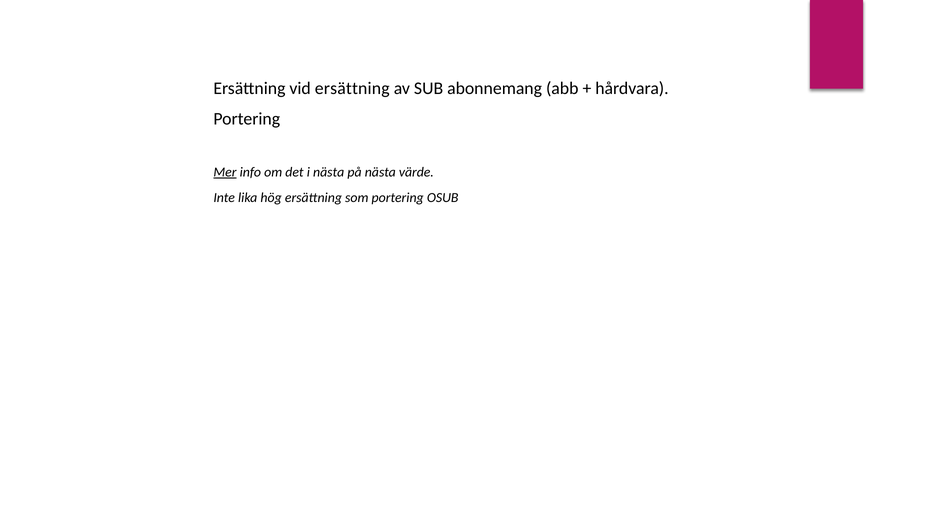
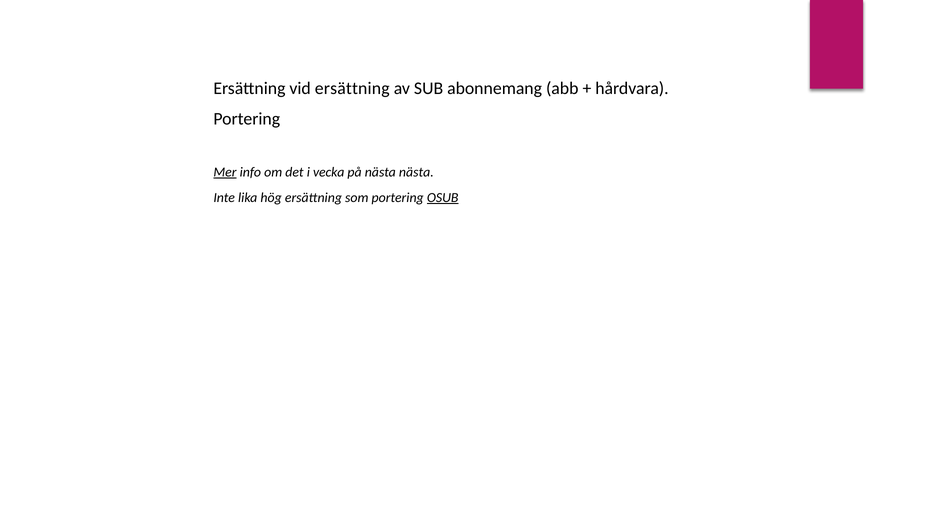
i nästa: nästa -> vecka (329, 172)
nästa värde: värde -> nästa (416, 172)
OSUB underline: none -> present (443, 198)
